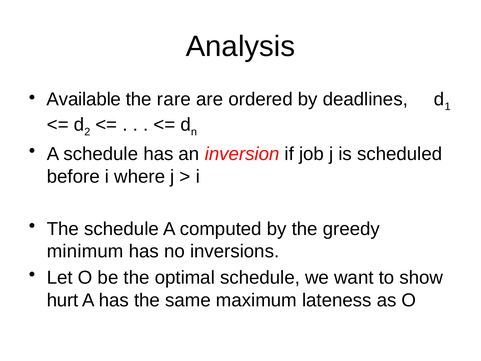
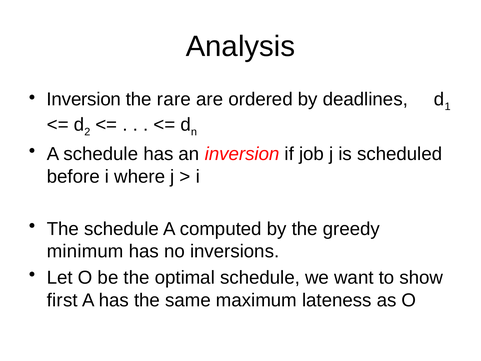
Available: Available -> Inversion (84, 99)
hurt: hurt -> first (62, 300)
